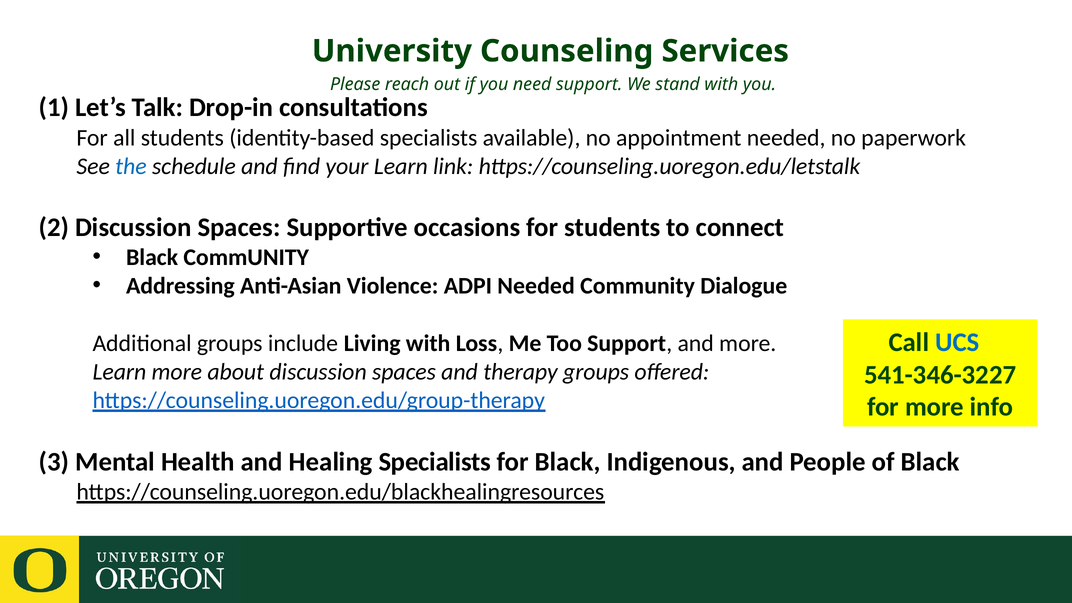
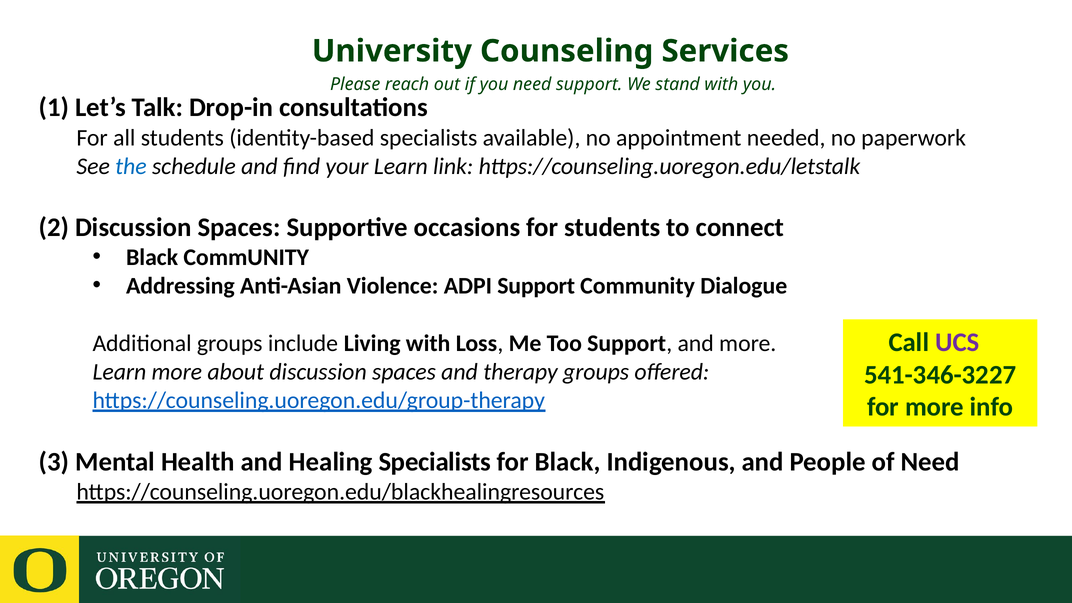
ADPI Needed: Needed -> Support (536, 286)
UCS colour: blue -> purple (957, 343)
of Black: Black -> Need (930, 462)
